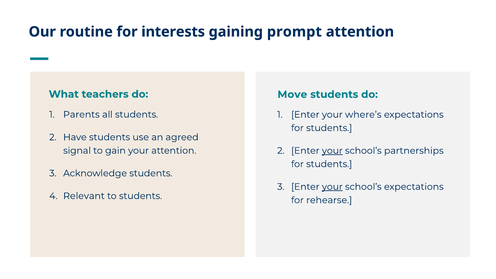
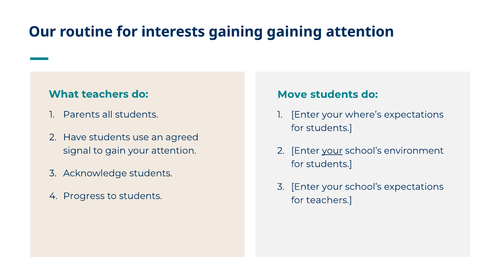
gaining prompt: prompt -> gaining (294, 32)
partnerships: partnerships -> environment (414, 151)
your underline: present -> none (332, 187)
Relevant: Relevant -> Progress (84, 196)
for rehearse: rehearse -> teachers (329, 200)
